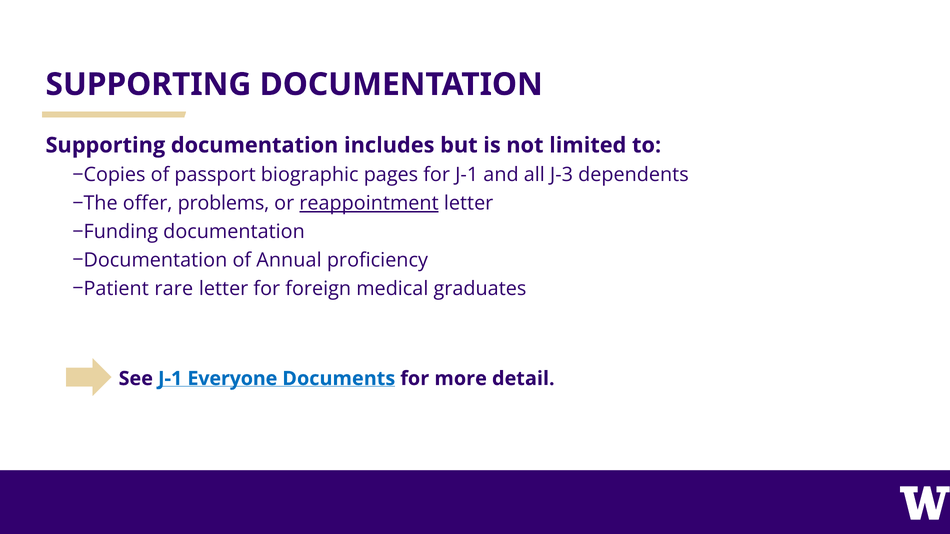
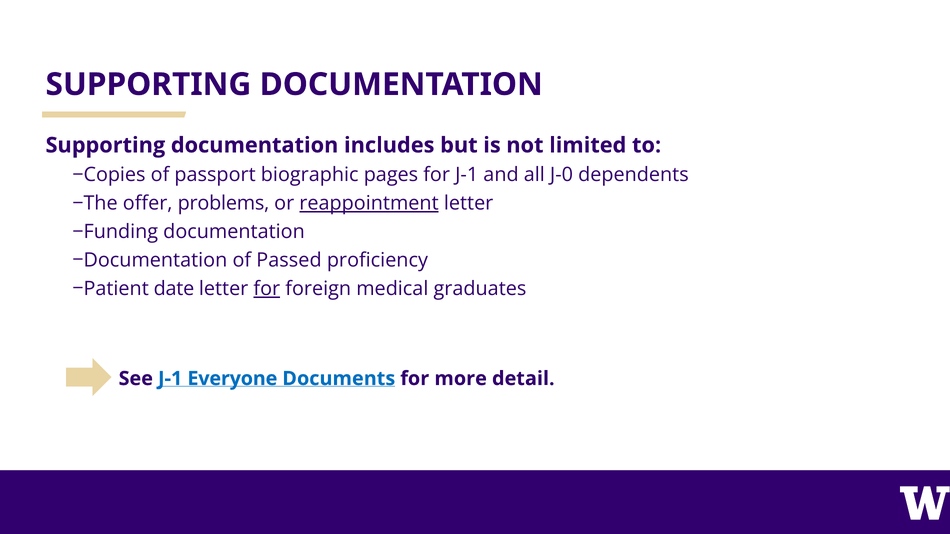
J-3: J-3 -> J-0 (561, 175)
Annual: Annual -> Passed (289, 260)
rare: rare -> date (174, 289)
for underline: none -> present (267, 289)
